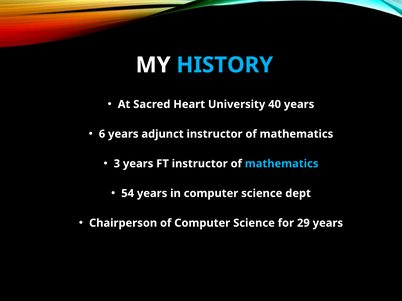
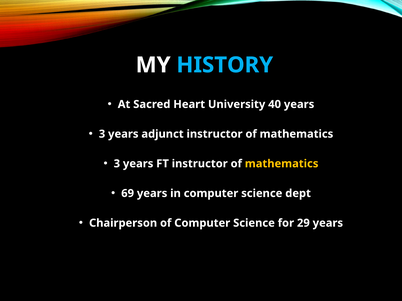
6: 6 -> 3 (102, 134)
mathematics colour: light blue -> yellow (282, 164)
54: 54 -> 69 (128, 194)
